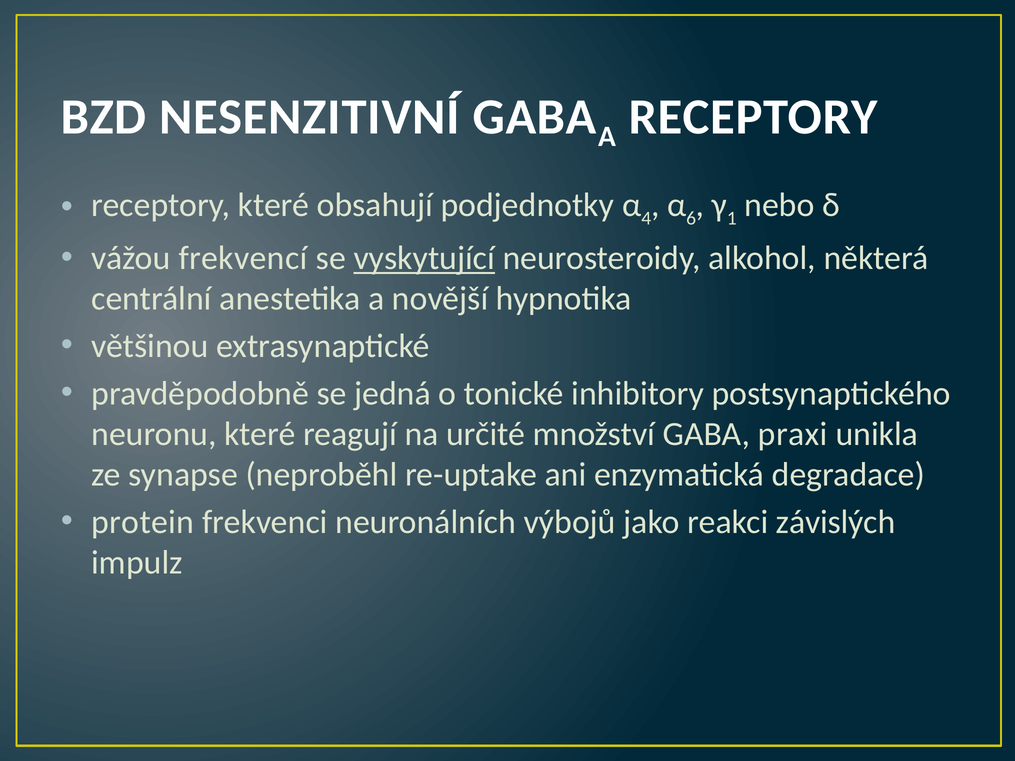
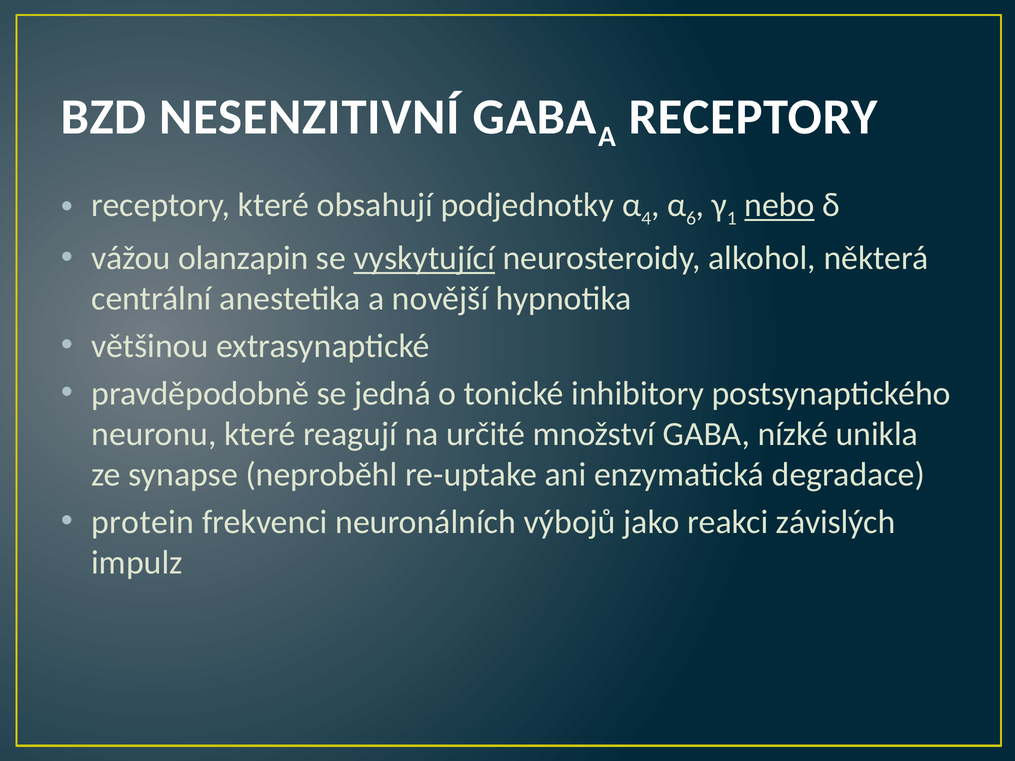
nebo underline: none -> present (779, 205)
frekvencí: frekvencí -> olanzapin (243, 258)
praxi: praxi -> nízké (793, 434)
